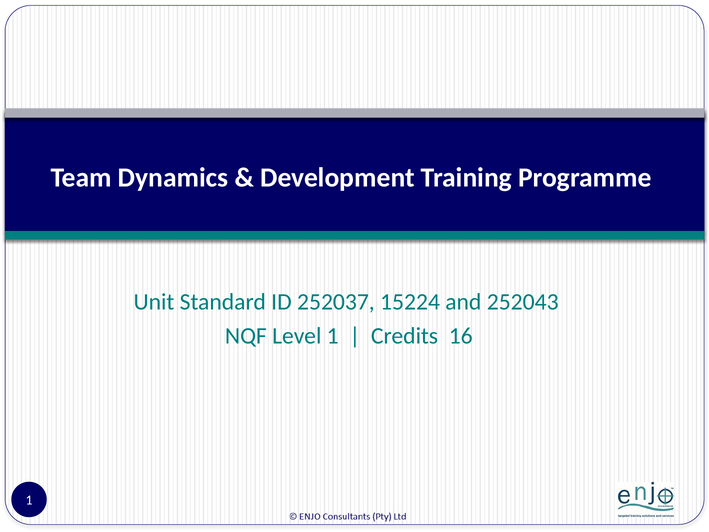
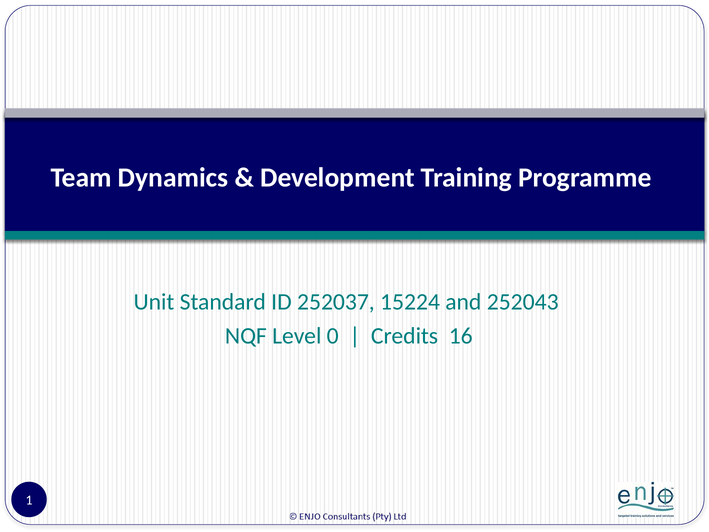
Level 1: 1 -> 0 (333, 336)
